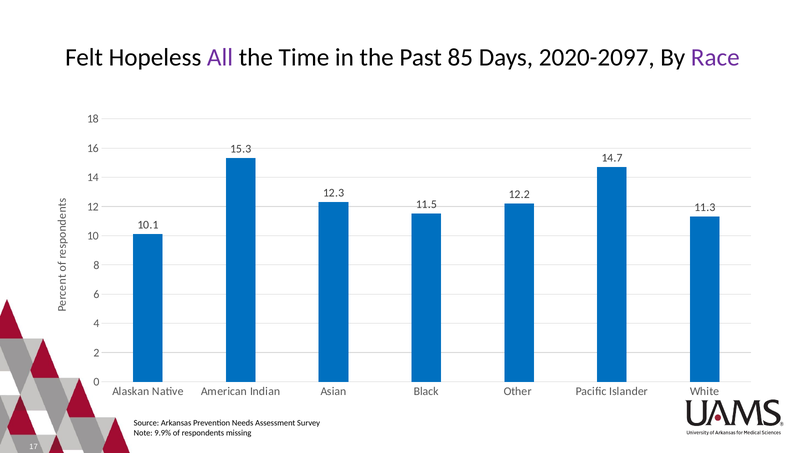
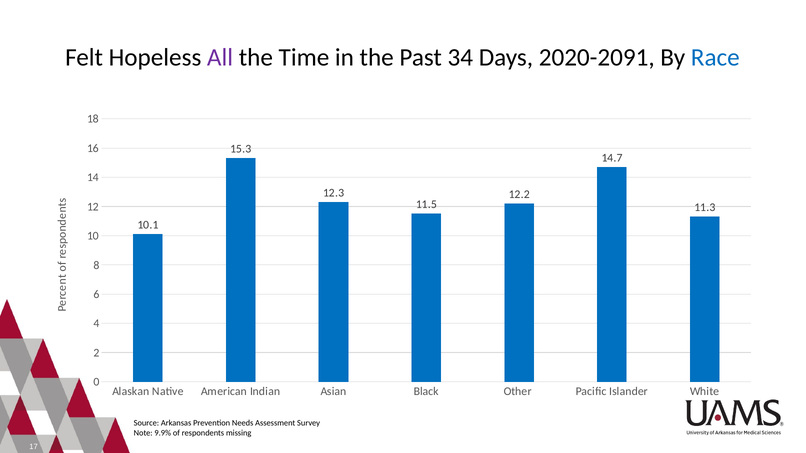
85: 85 -> 34 (460, 58)
2020-2097: 2020-2097 -> 2020-2091 (597, 58)
Race colour: purple -> blue (715, 58)
